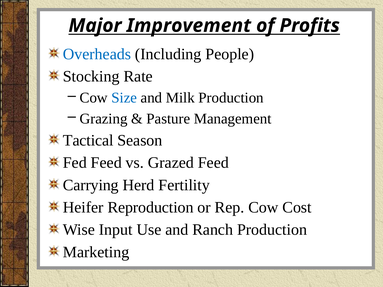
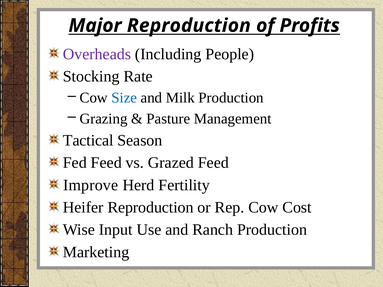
Major Improvement: Improvement -> Reproduction (189, 26)
Overheads colour: blue -> purple (97, 54)
Carrying: Carrying -> Improve (91, 185)
